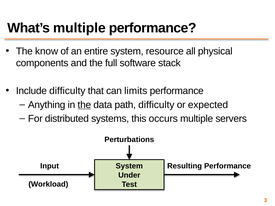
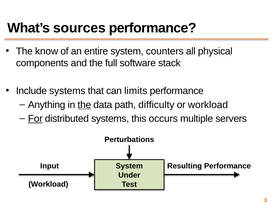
What’s multiple: multiple -> sources (79, 28)
resource: resource -> counters (165, 51)
Include difficulty: difficulty -> systems (67, 91)
or expected: expected -> workload (208, 105)
For underline: none -> present (35, 119)
